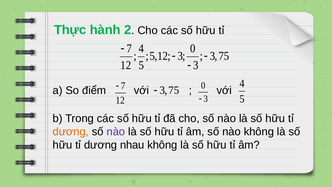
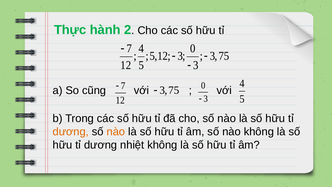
điểm: điểm -> cũng (94, 90)
nào colour: purple -> orange (116, 132)
nhau: nhau -> nhiệt (132, 145)
